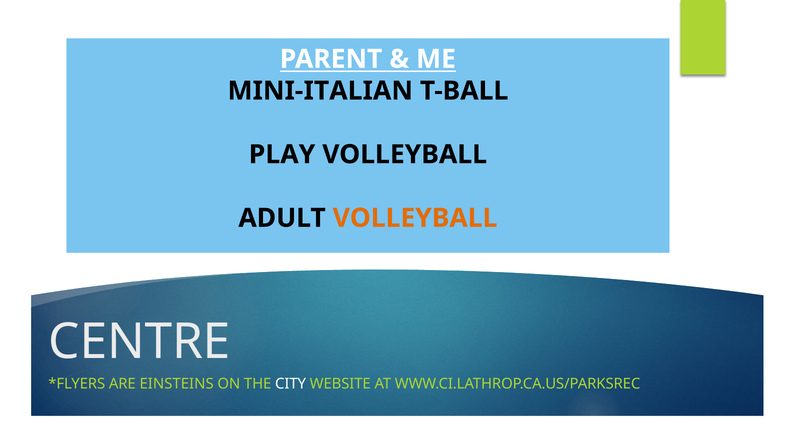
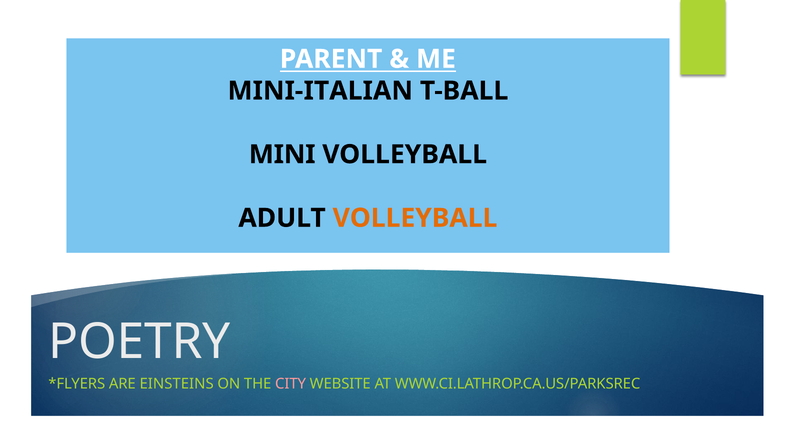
PLAY: PLAY -> MINI (282, 154)
CENTRE: CENTRE -> POETRY (139, 342)
CITY colour: white -> pink (291, 384)
